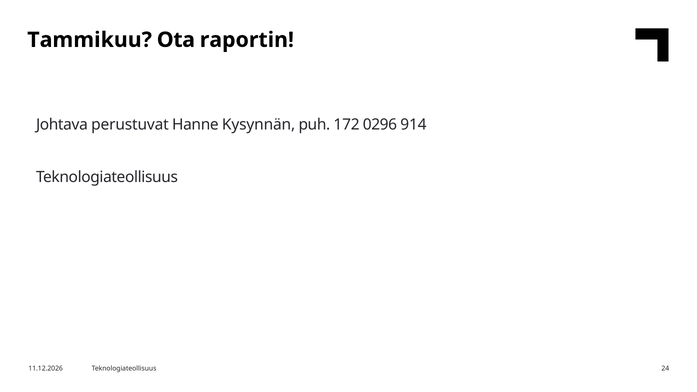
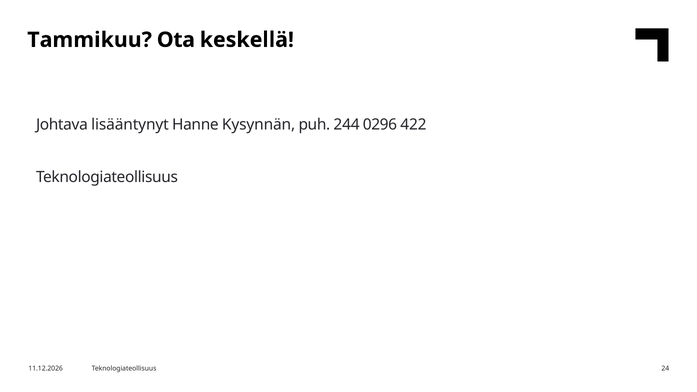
raportin: raportin -> keskellä (247, 40)
perustuvat: perustuvat -> lisääntynyt (130, 125)
172: 172 -> 244 (347, 125)
914: 914 -> 422 (413, 125)
